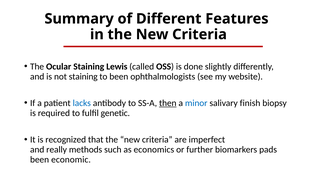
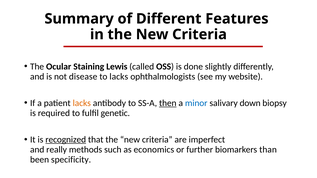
not staining: staining -> disease (83, 77)
to been: been -> lacks (119, 77)
lacks colour: blue -> orange (82, 103)
finish: finish -> down (250, 103)
recognized underline: none -> present (66, 140)
pads: pads -> than (268, 150)
economic: economic -> specificity (71, 160)
